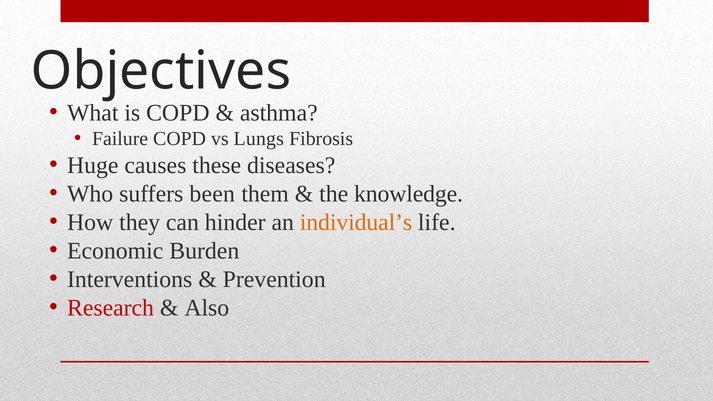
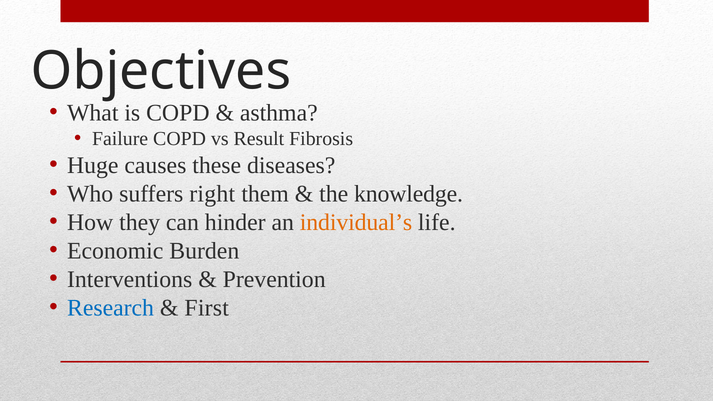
Lungs: Lungs -> Result (259, 139)
been: been -> right (212, 194)
Research colour: red -> blue (111, 308)
Also: Also -> First (207, 308)
